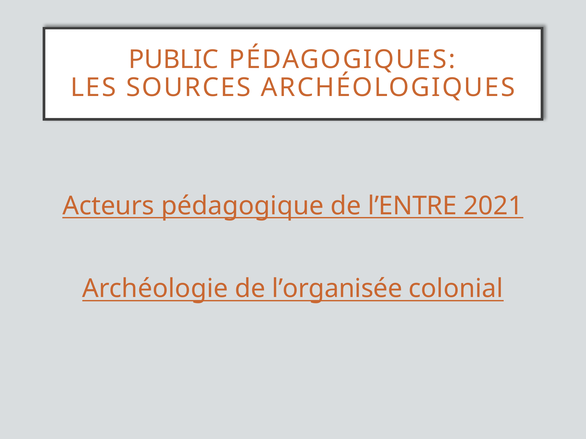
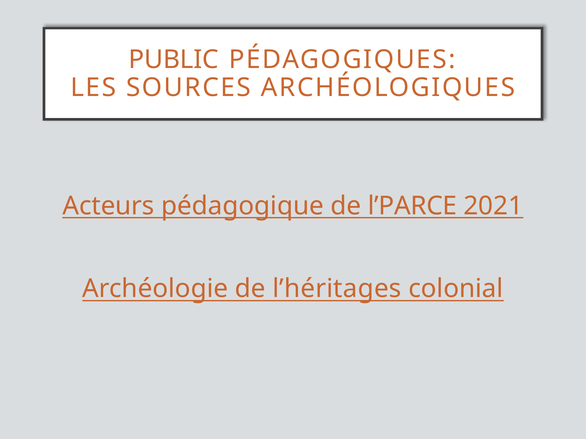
l’ENTRE: l’ENTRE -> l’PARCE (412, 206)
l’organisée: l’organisée -> l’héritages (337, 289)
